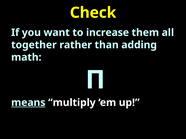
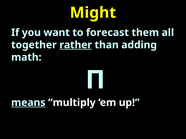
Check: Check -> Might (93, 13)
increase: increase -> forecast (107, 33)
rather underline: none -> present (76, 45)
